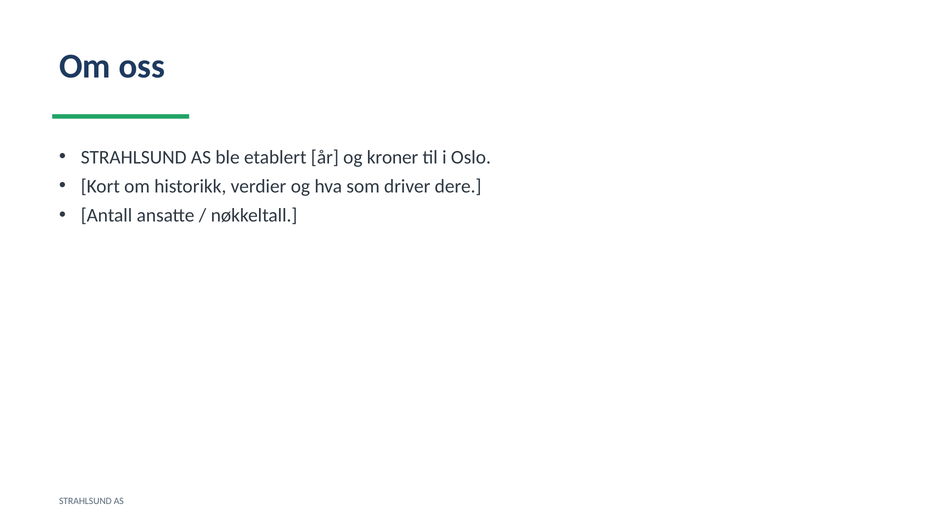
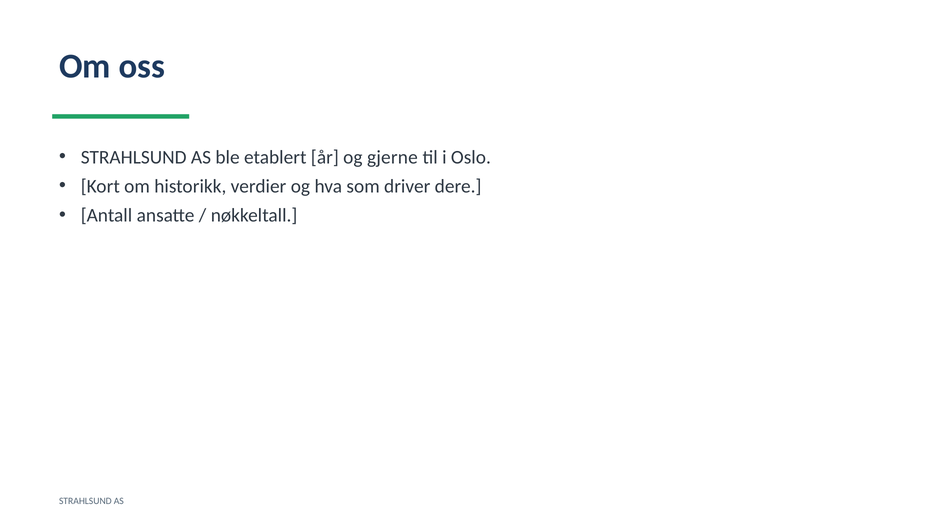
kroner: kroner -> gjerne (392, 157)
